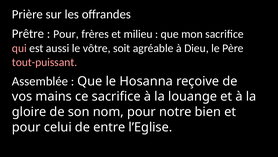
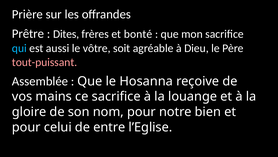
Pour: Pour -> Dites (66, 34)
milieu: milieu -> bonté (138, 34)
qui colour: pink -> light blue (19, 48)
